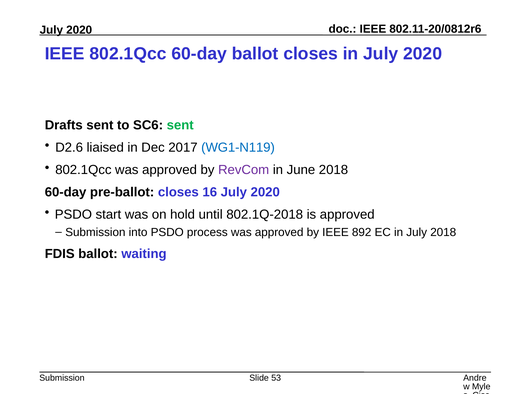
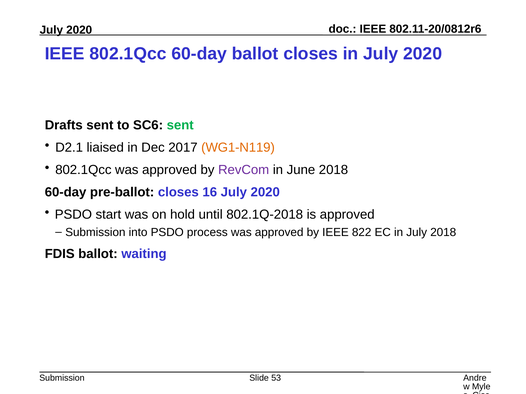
D2.6: D2.6 -> D2.1 (69, 148)
WG1-N119 colour: blue -> orange (238, 148)
892: 892 -> 822 (362, 233)
